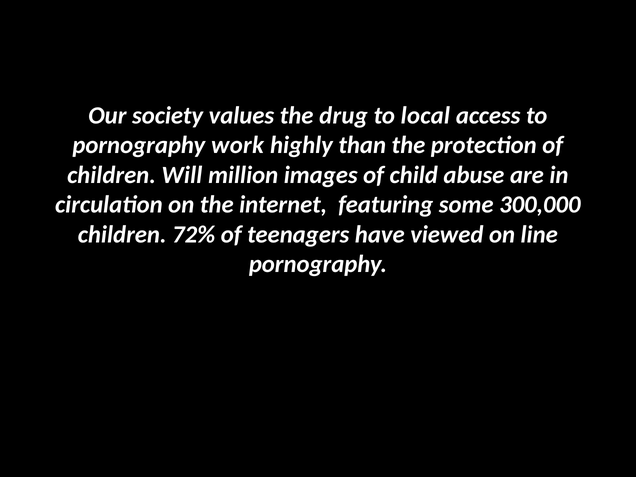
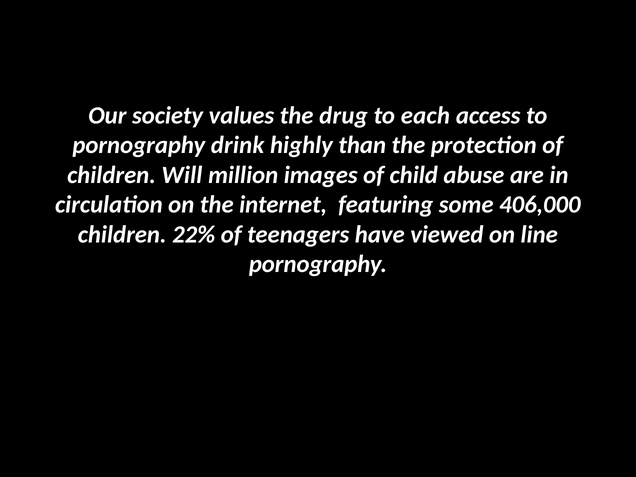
local: local -> each (425, 116)
work: work -> drink (238, 145)
300,000: 300,000 -> 406,000 (540, 205)
72%: 72% -> 22% (194, 234)
